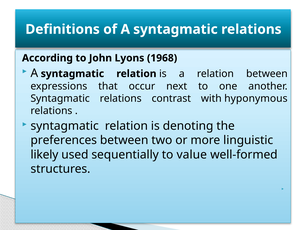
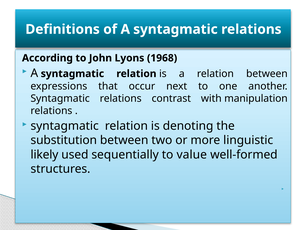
hyponymous: hyponymous -> manipulation (256, 98)
preferences: preferences -> substitution (64, 140)
